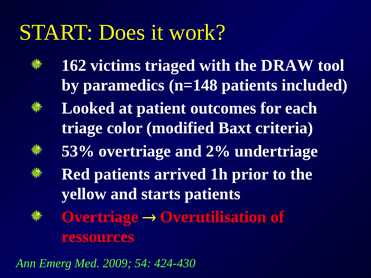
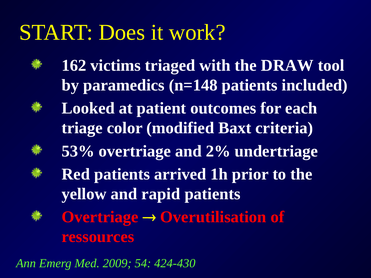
starts: starts -> rapid (161, 194)
